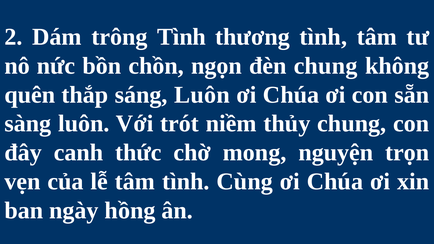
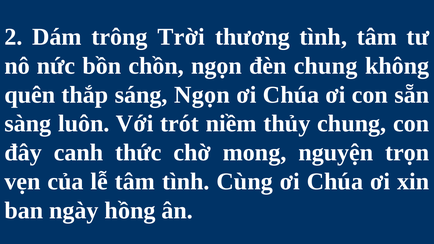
trông Tình: Tình -> Trời (181, 37)
sáng Luôn: Luôn -> Ngọn (202, 95)
